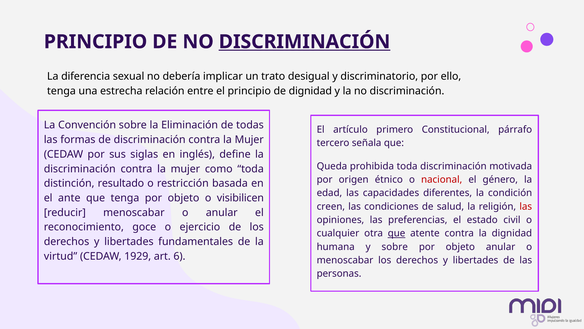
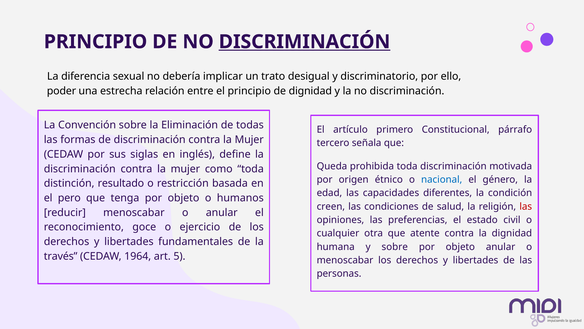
tenga: tenga -> poder (61, 91)
nacional colour: red -> blue (442, 179)
ante: ante -> pero (69, 198)
visibilicen: visibilicen -> humanos (240, 198)
que underline: present -> none (397, 233)
virtud: virtud -> través (61, 256)
1929: 1929 -> 1964 (138, 256)
6: 6 -> 5 (179, 256)
